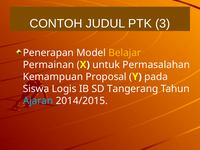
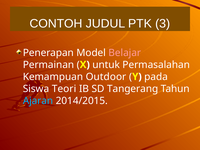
Belajar colour: yellow -> pink (125, 53)
Proposal: Proposal -> Outdoor (106, 77)
Logis: Logis -> Teori (64, 89)
